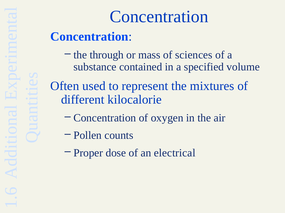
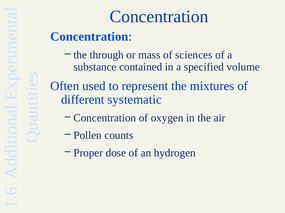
kilocalorie: kilocalorie -> systematic (135, 100)
electrical: electrical -> hydrogen (175, 153)
